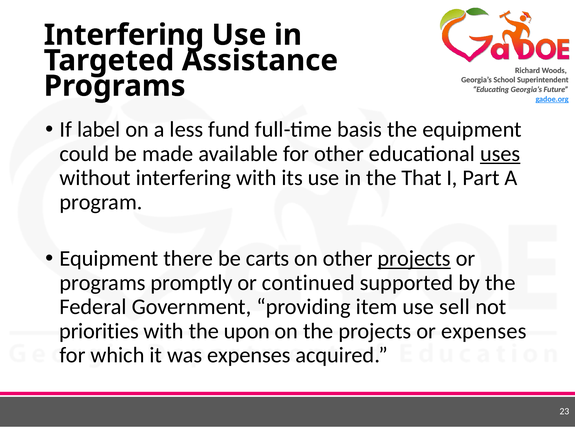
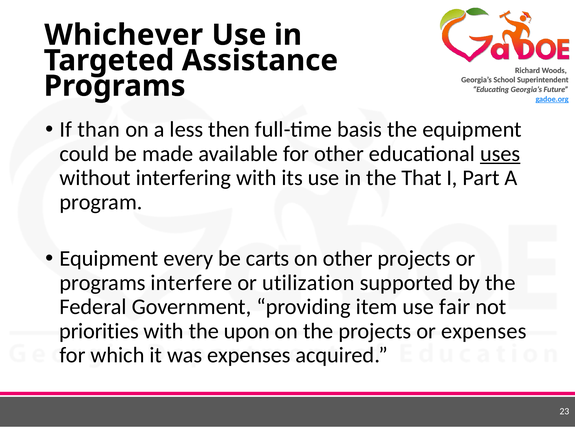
Interfering: Interfering -> Whichever (124, 35)
label: label -> than (99, 130)
fund: fund -> then (229, 130)
there: there -> every (188, 259)
projects underline: present -> none (414, 259)
promptly: promptly -> interfere (191, 283)
continued: continued -> utilization (308, 283)
sell: sell -> fair (455, 307)
